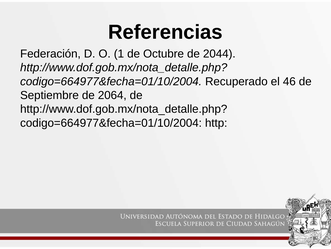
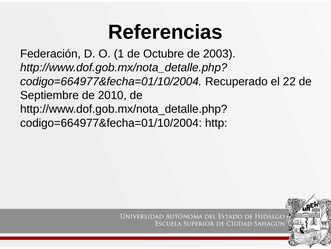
2044: 2044 -> 2003 (219, 54)
46: 46 -> 22 (289, 81)
2064: 2064 -> 2010 (112, 95)
